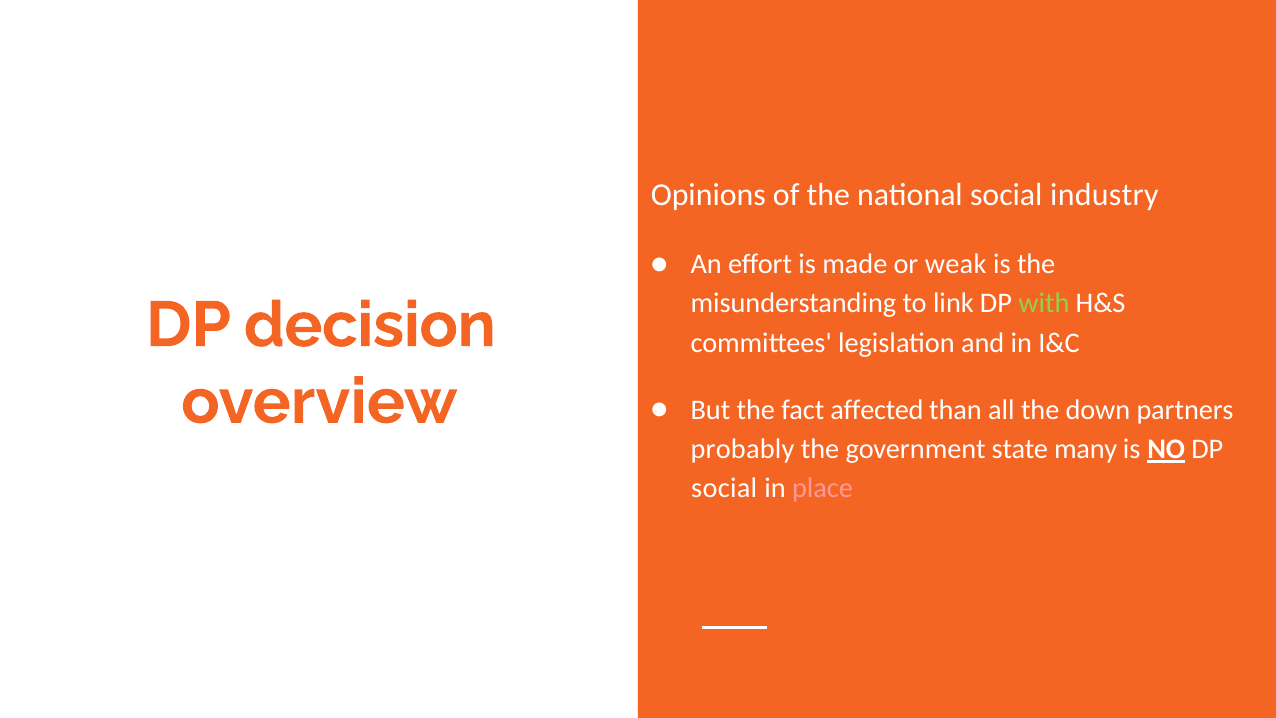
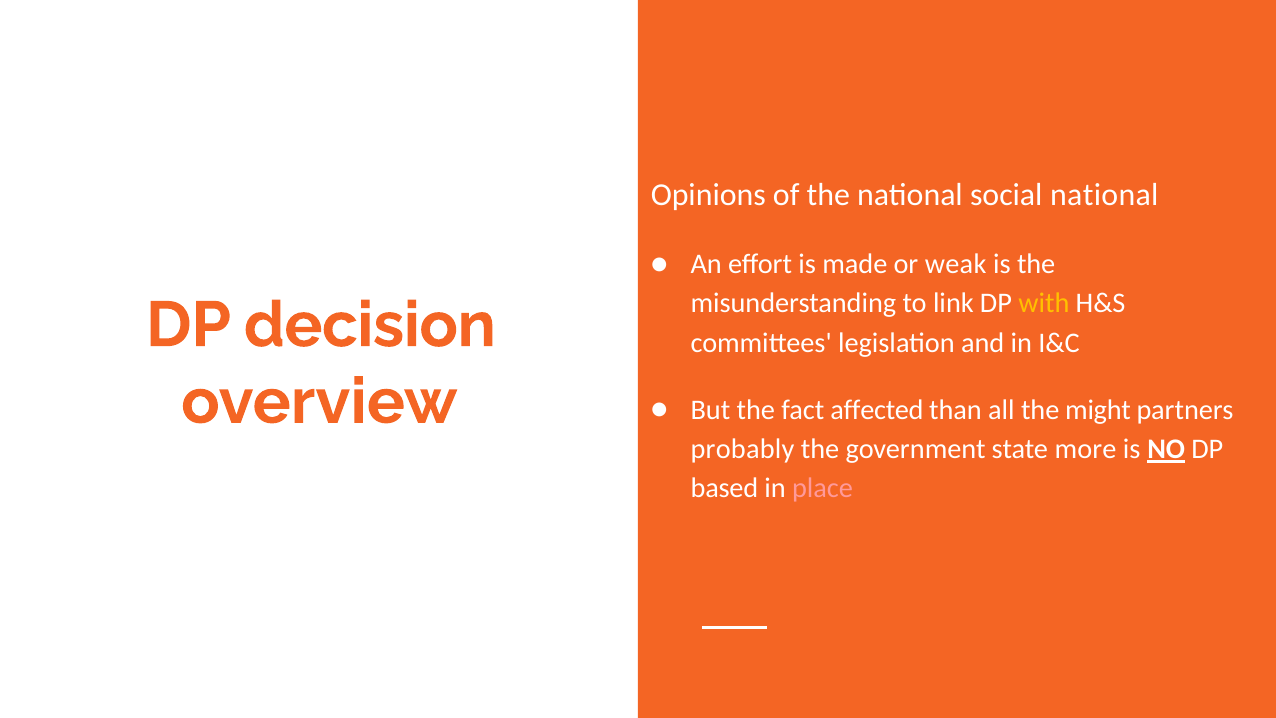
social industry: industry -> national (1104, 195)
with colour: light green -> yellow (1044, 303)
down: down -> might (1098, 410)
many: many -> more (1085, 449)
social: social -> based (724, 488)
